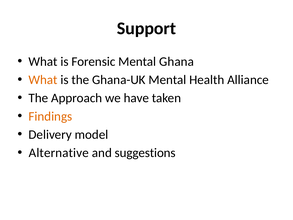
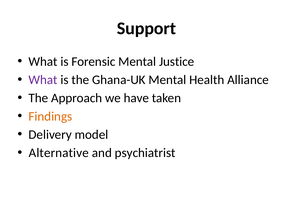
Ghana: Ghana -> Justice (177, 61)
What colour: orange -> purple (43, 80)
suggestions: suggestions -> psychiatrist (145, 153)
